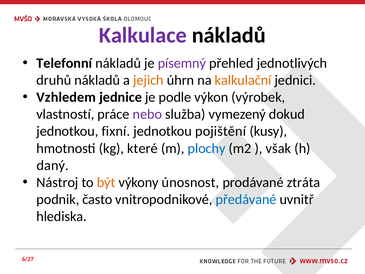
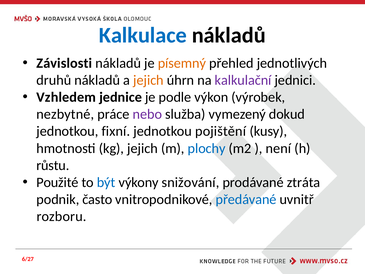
Kalkulace colour: purple -> blue (143, 35)
Telefonní: Telefonní -> Závislosti (64, 63)
písemný colour: purple -> orange (182, 63)
kalkulační colour: orange -> purple (243, 80)
vlastností: vlastností -> nezbytné (65, 114)
kg které: které -> jejich (143, 148)
však: však -> není (278, 148)
daný: daný -> růstu (53, 165)
Nástroj: Nástroj -> Použité (57, 182)
být colour: orange -> blue (106, 182)
únosnost: únosnost -> snižování (191, 182)
hlediska: hlediska -> rozboru (61, 216)
